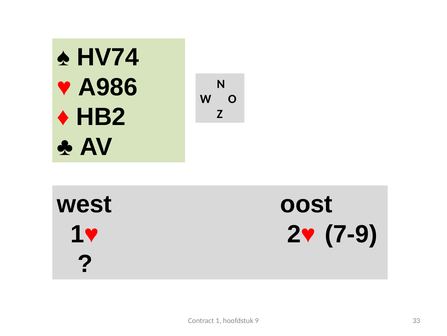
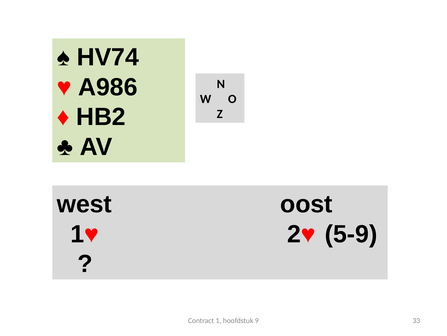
7-9: 7-9 -> 5-9 (351, 234)
